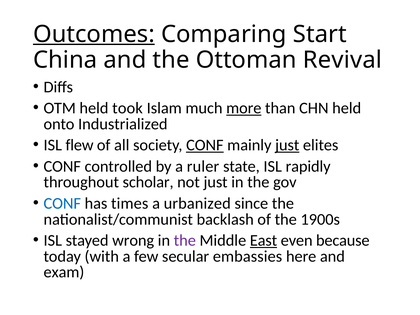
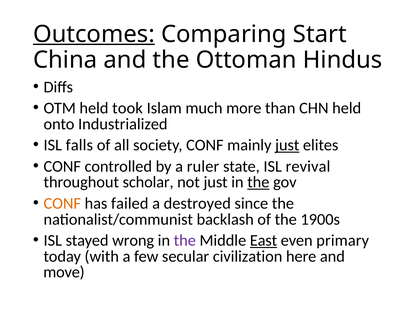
Revival: Revival -> Hindus (343, 60)
more underline: present -> none (244, 108)
flew: flew -> falls (79, 145)
CONF underline: present -> none (205, 145)
rapidly: rapidly -> revival (308, 166)
the underline: none -> present (258, 182)
CONF colour: blue -> orange (62, 203)
times: times -> failed (130, 203)
urbanized: urbanized -> destroyed (197, 203)
because: because -> primary (343, 240)
embassies: embassies -> civilization (248, 256)
exam: exam -> move (64, 272)
